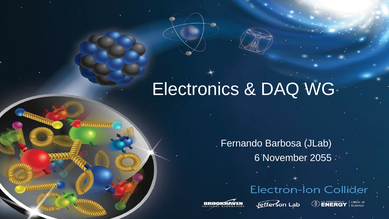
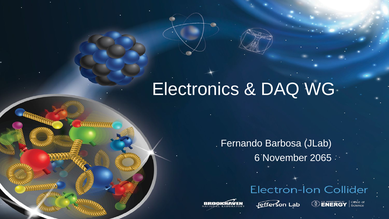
2055: 2055 -> 2065 (321, 158)
